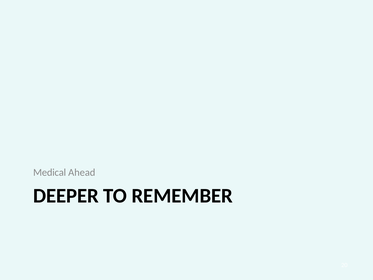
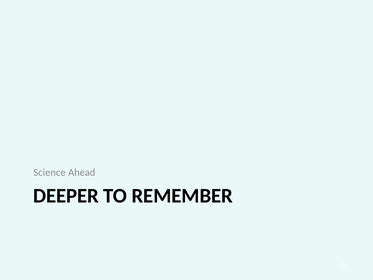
Medical: Medical -> Science (49, 172)
